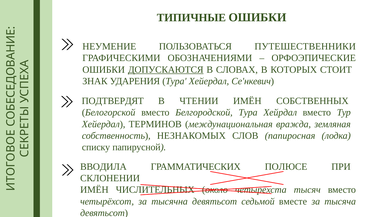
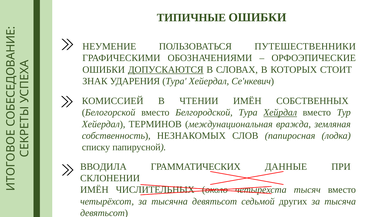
ПОДТВЕРДЯТ: ПОДТВЕРДЯТ -> КОМИССИЕЙ (113, 101)
Хейрдал underline: none -> present (280, 112)
ПОЛЮСЕ: ПОЛЮСЕ -> ДАННЫЕ (286, 166)
вместе: вместе -> других (293, 201)
